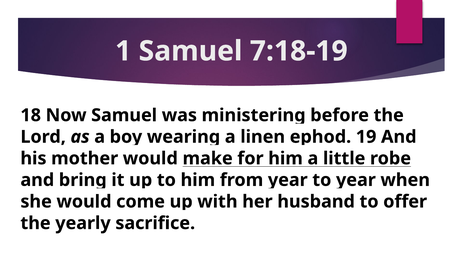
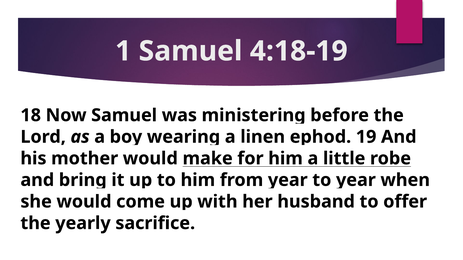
7:18-19: 7:18-19 -> 4:18-19 (299, 51)
